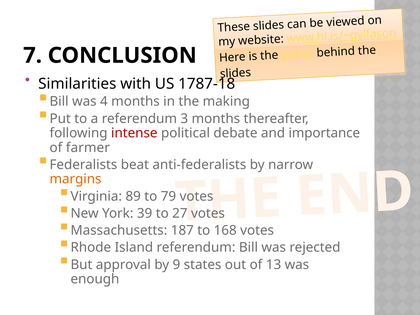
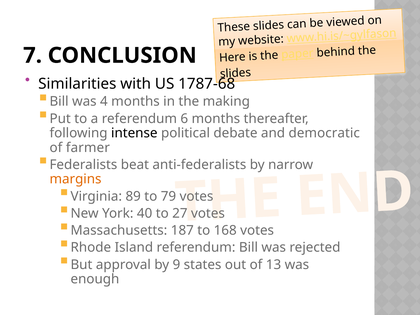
1787-18: 1787-18 -> 1787-68 (207, 84)
3: 3 -> 6 (184, 119)
intense colour: red -> black (134, 133)
importance: importance -> democratic (324, 133)
39: 39 -> 40 (145, 213)
